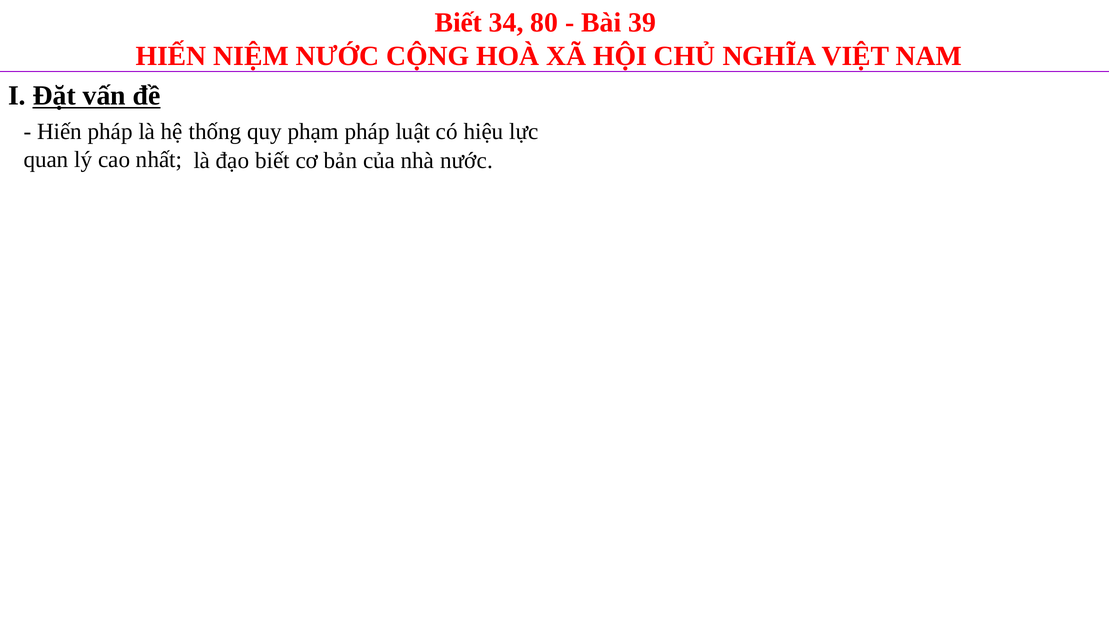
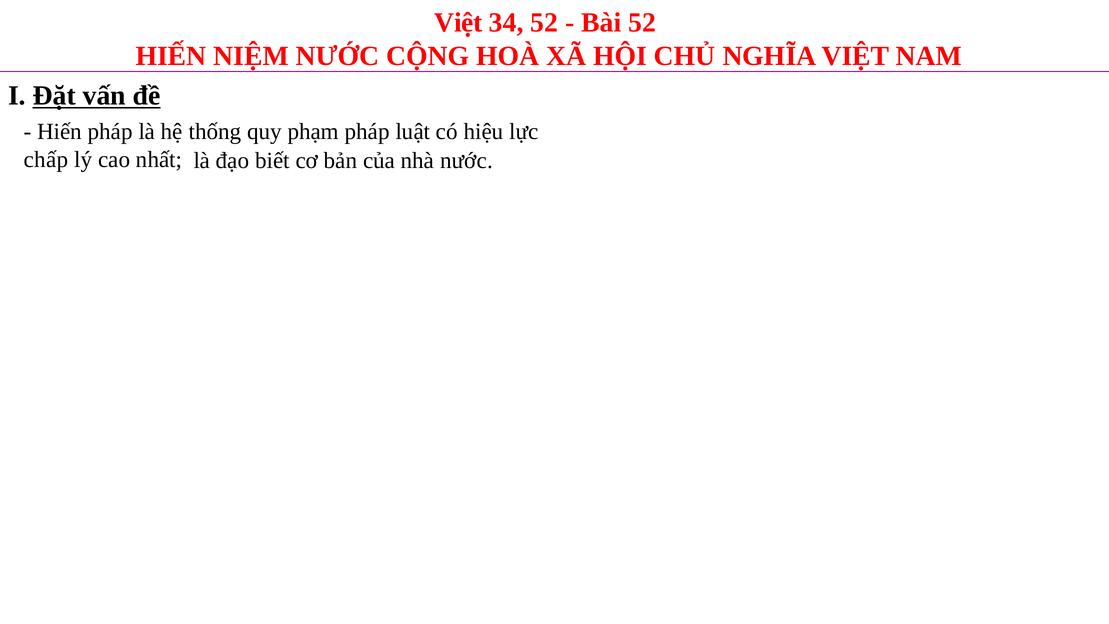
Biết: Biết -> Việt (459, 23)
34 80: 80 -> 52 (544, 23)
Bài 39: 39 -> 52 (642, 23)
quan: quan -> chấp (46, 159)
